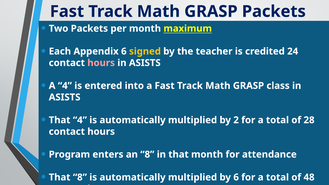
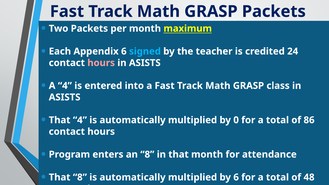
signed colour: yellow -> light blue (145, 51)
2: 2 -> 0 (236, 120)
28: 28 -> 86 (309, 120)
